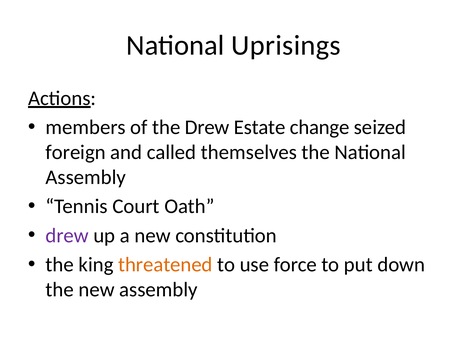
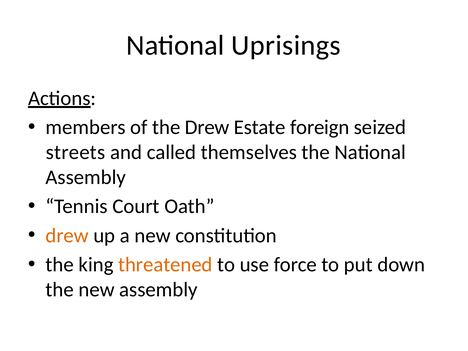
change: change -> foreign (320, 127)
foreign: foreign -> streets (76, 152)
drew colour: purple -> orange (67, 236)
